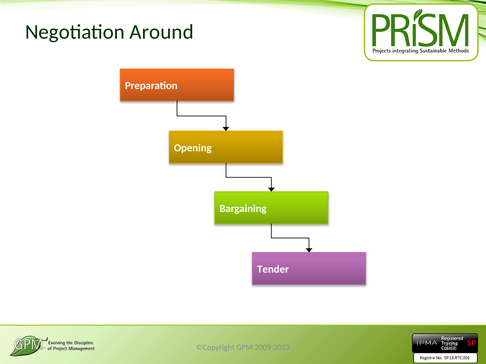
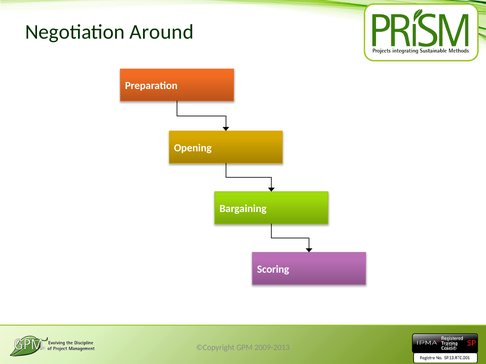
Tender: Tender -> Scoring (273, 270)
